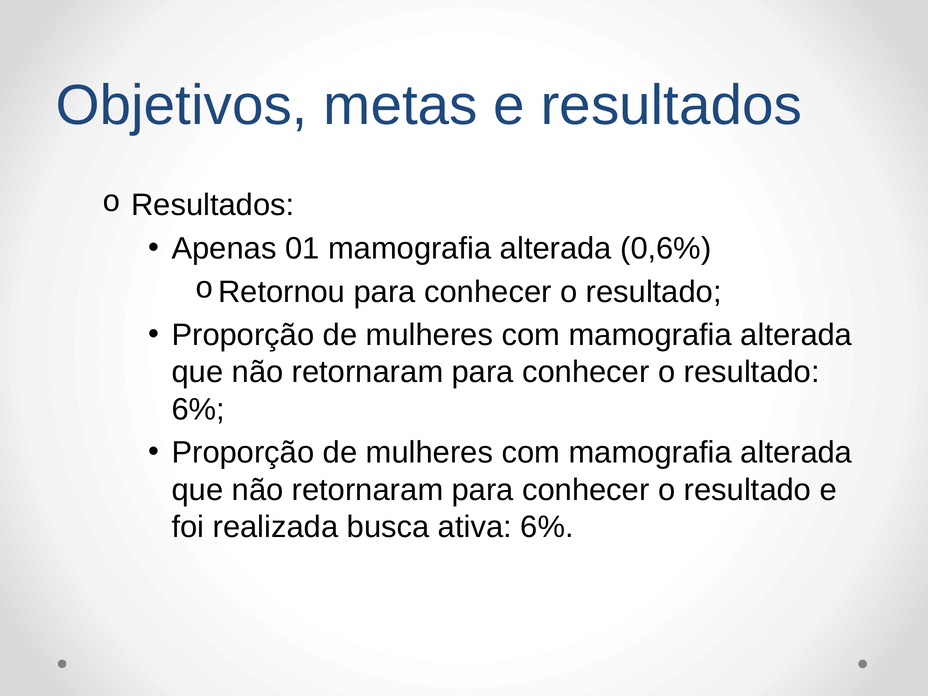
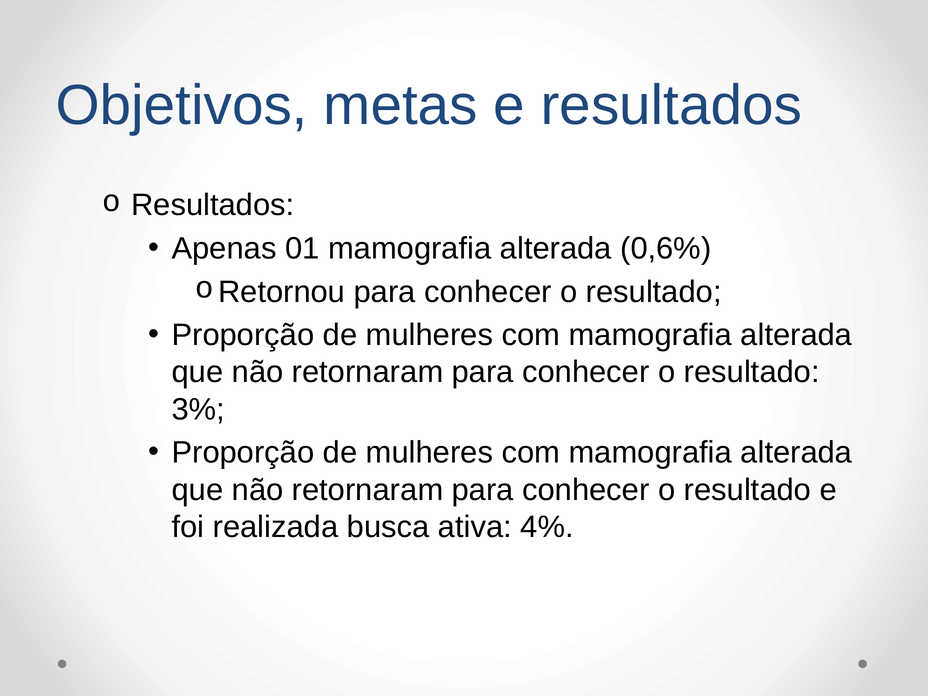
6%: 6% -> 3% (198, 409)
ativa 6%: 6% -> 4% (547, 527)
